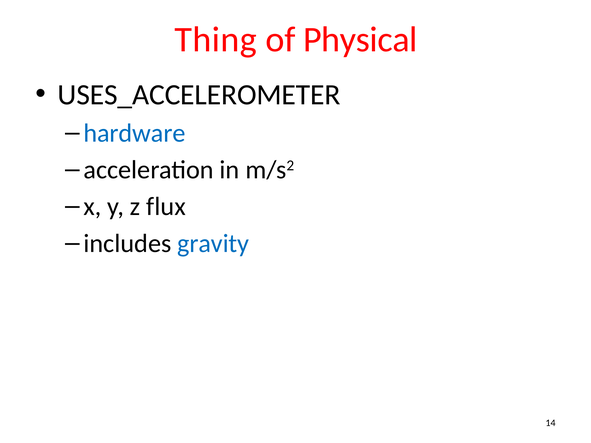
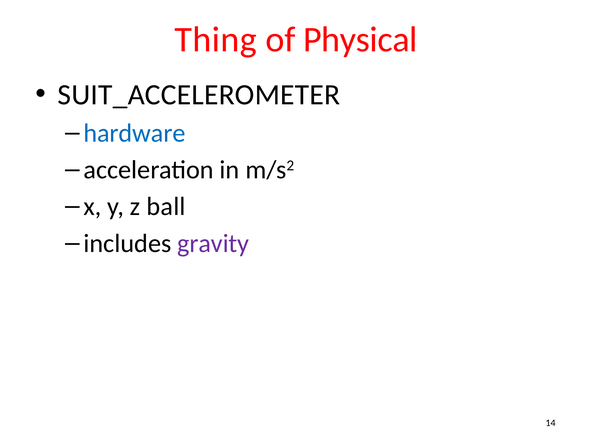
USES_ACCELEROMETER: USES_ACCELEROMETER -> SUIT_ACCELEROMETER (199, 95)
flux: flux -> ball (166, 207)
gravity colour: blue -> purple (213, 244)
